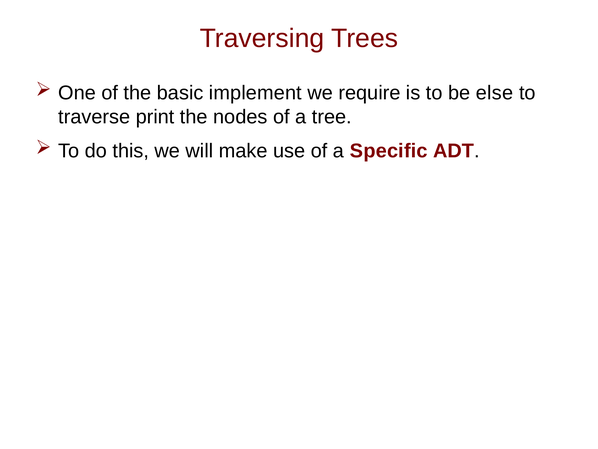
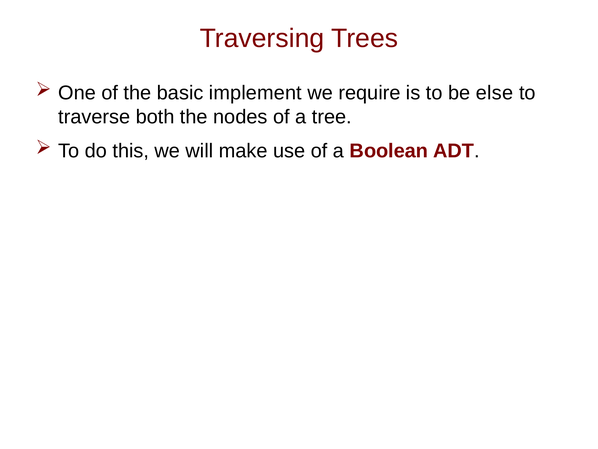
print: print -> both (155, 117)
Specific: Specific -> Boolean (389, 151)
